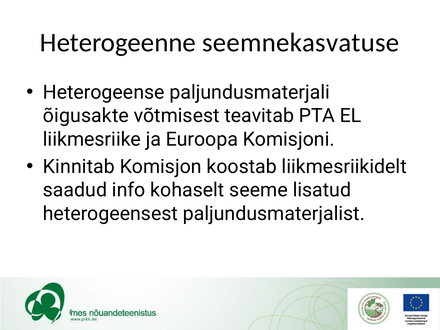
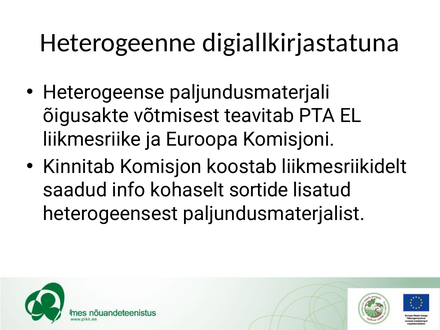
seemnekasvatuse: seemnekasvatuse -> digiallkirjastatuna (301, 43)
seeme: seeme -> sortide (259, 190)
